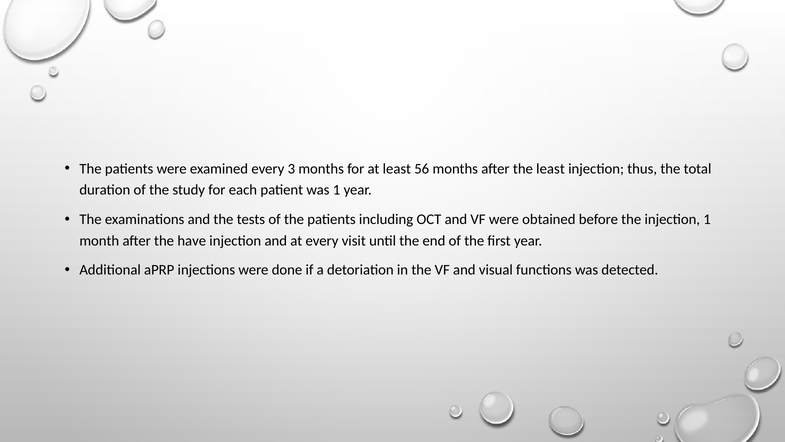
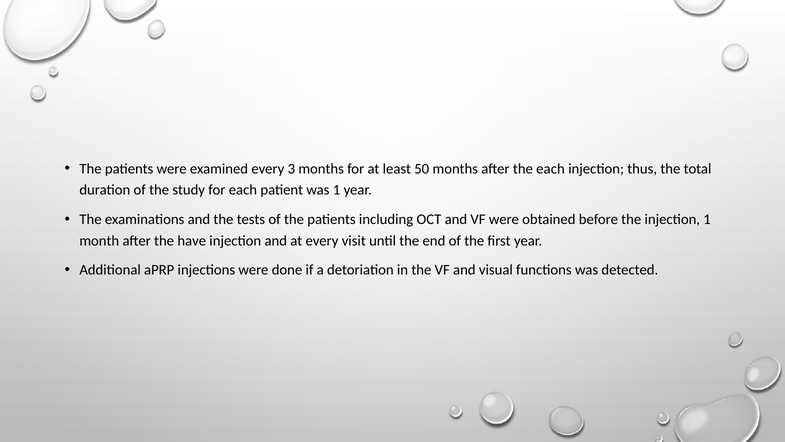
56: 56 -> 50 (422, 169)
the least: least -> each (550, 169)
